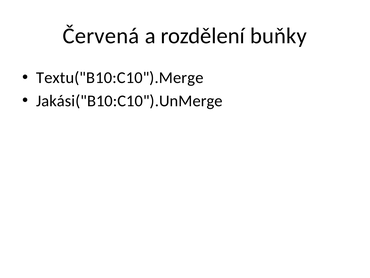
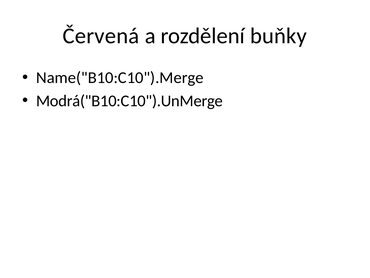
Textu("B10:C10").Merge: Textu("B10:C10").Merge -> Name("B10:C10").Merge (120, 78)
Jakási("B10:C10").UnMerge: Jakási("B10:C10").UnMerge -> Modrá("B10:C10").UnMerge (129, 101)
